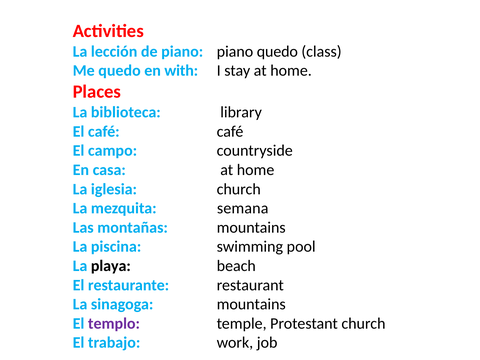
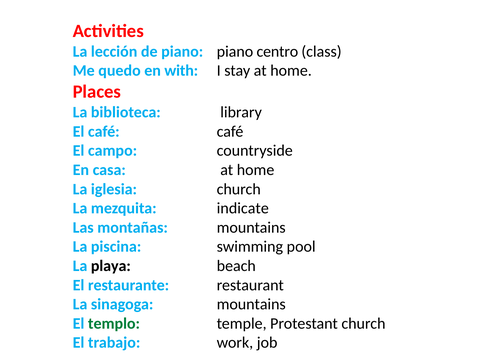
piano quedo: quedo -> centro (277, 51)
semana: semana -> indicate (243, 208)
templo colour: purple -> green (114, 323)
